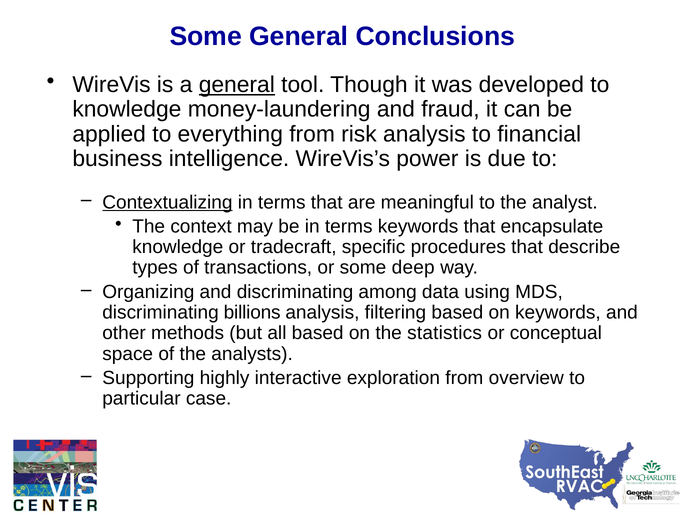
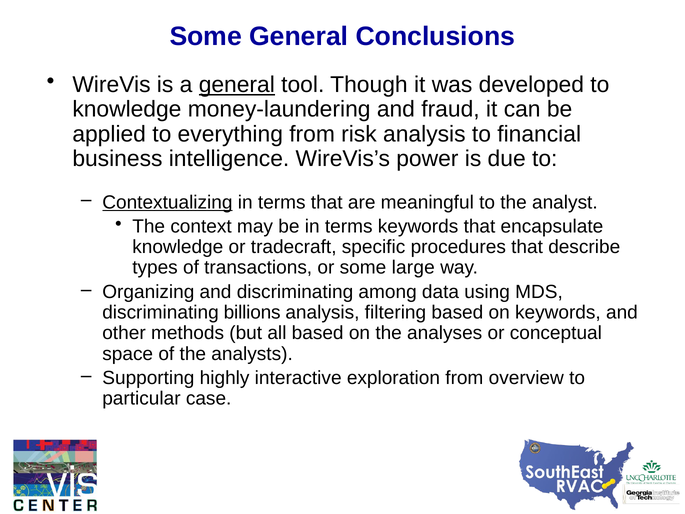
deep: deep -> large (413, 268)
statistics: statistics -> analyses (445, 333)
